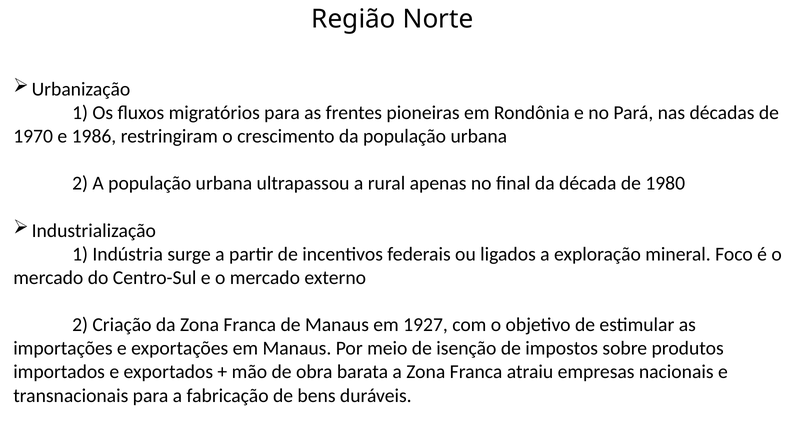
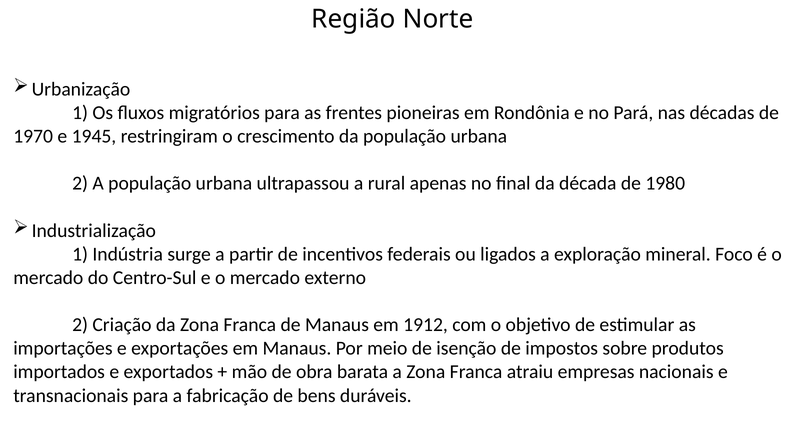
1986: 1986 -> 1945 (94, 136)
1927: 1927 -> 1912 (426, 324)
